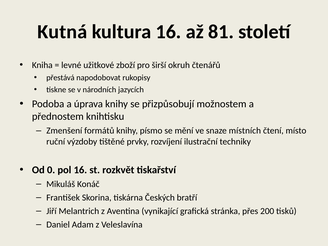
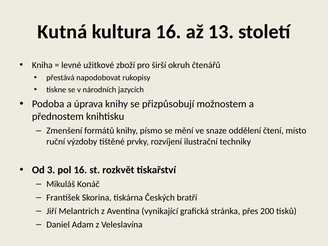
81: 81 -> 13 (221, 32)
místních: místních -> oddělení (245, 131)
0: 0 -> 3 (51, 170)
